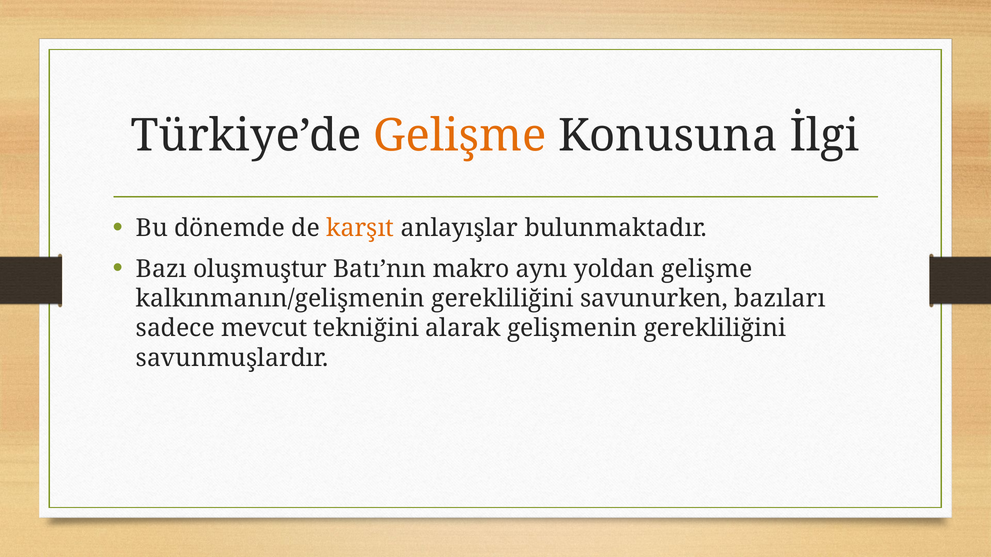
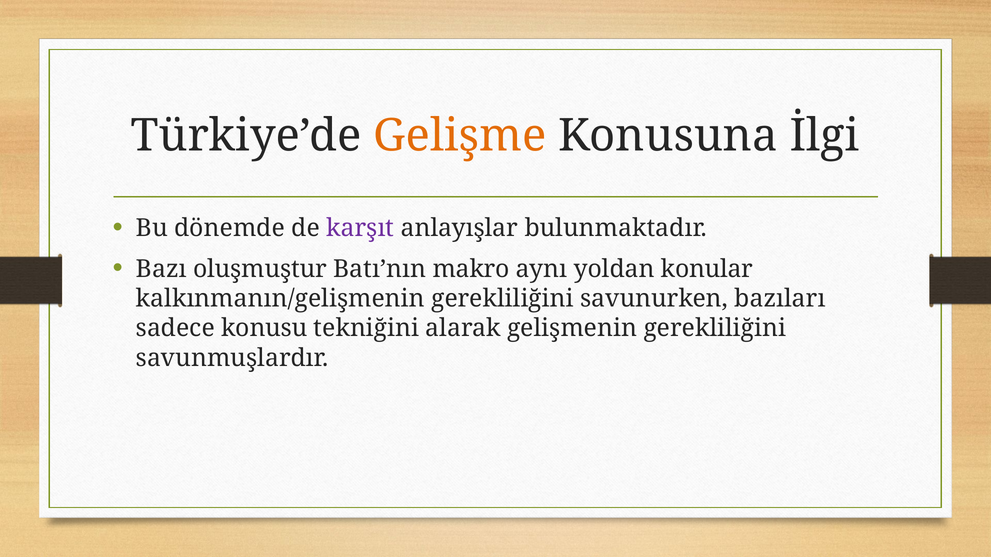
karşıt colour: orange -> purple (360, 228)
yoldan gelişme: gelişme -> konular (707, 269)
mevcut: mevcut -> konusu (264, 329)
